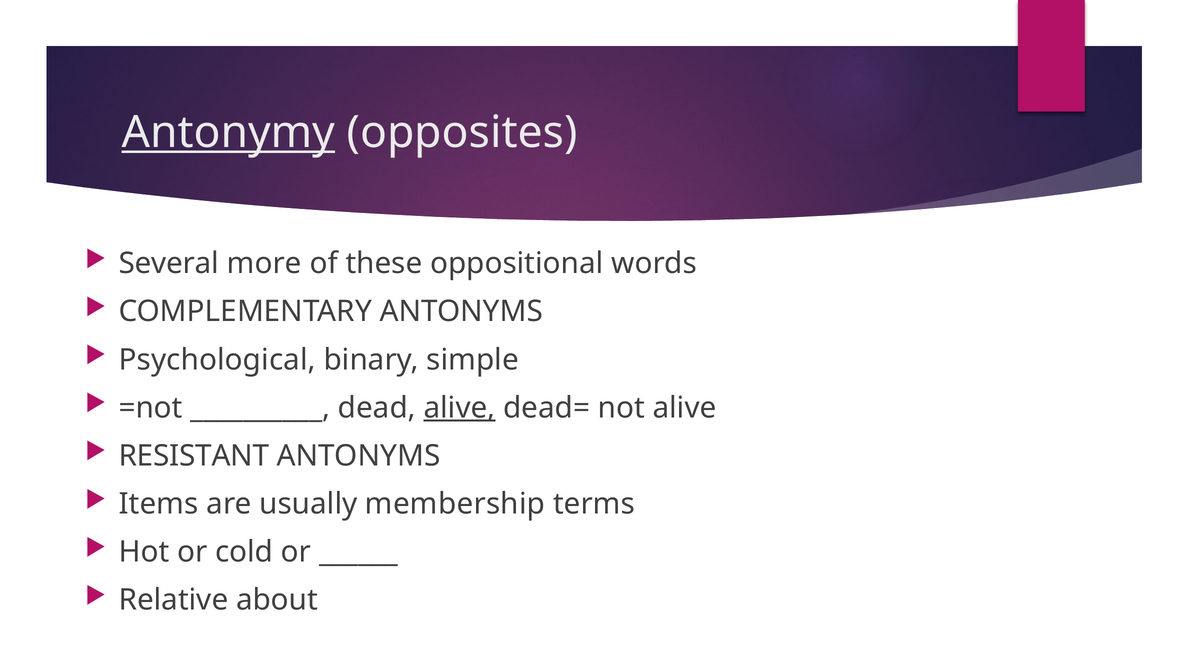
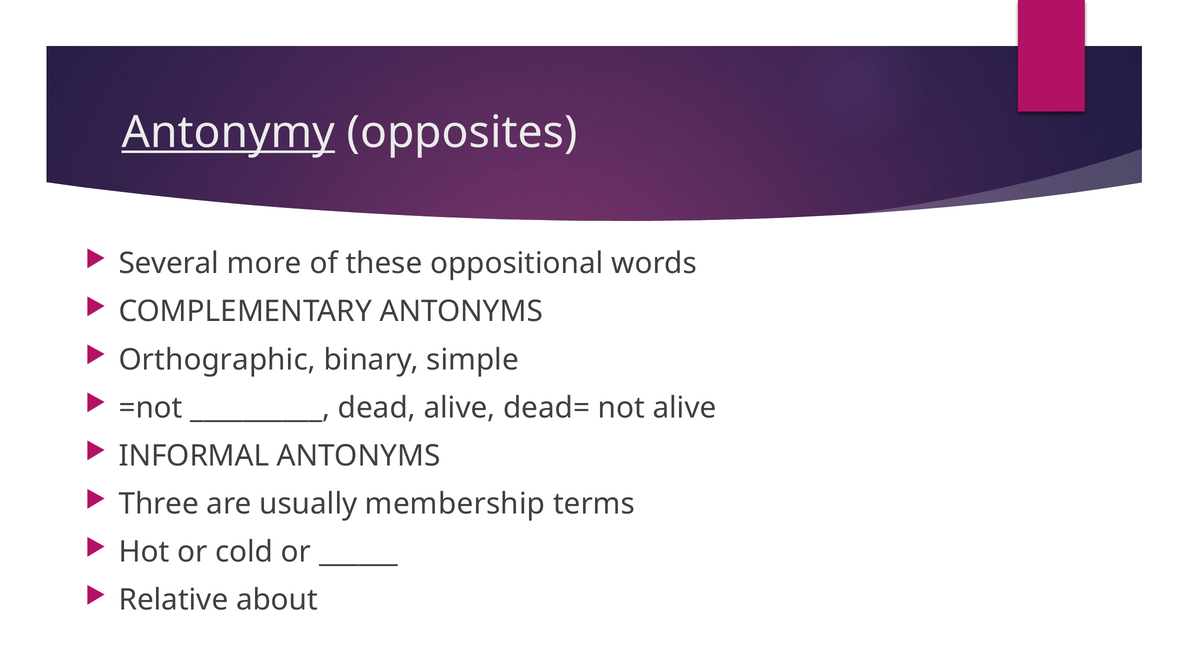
Psychological: Psychological -> Orthographic (217, 360)
alive underline: present -> none (460, 408)
RESISTANT: RESISTANT -> INFORMAL (194, 456)
Items: Items -> Three (159, 504)
